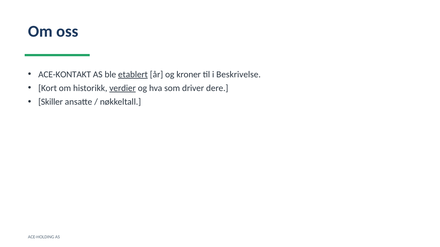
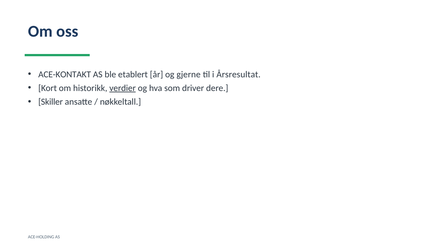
etablert underline: present -> none (133, 75)
kroner: kroner -> gjerne (189, 75)
Beskrivelse: Beskrivelse -> Årsresultat (239, 75)
